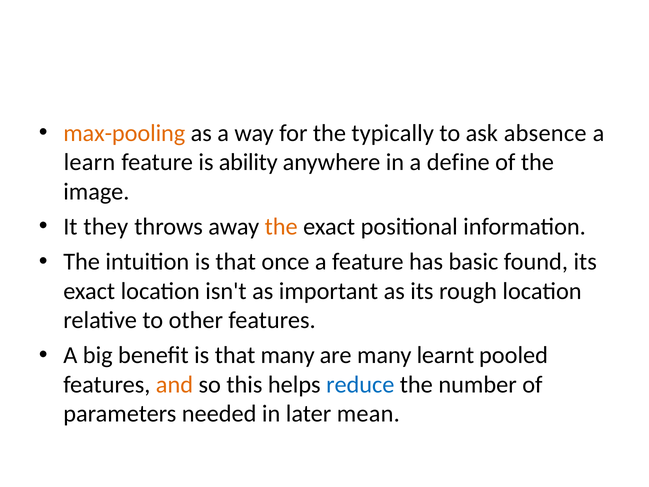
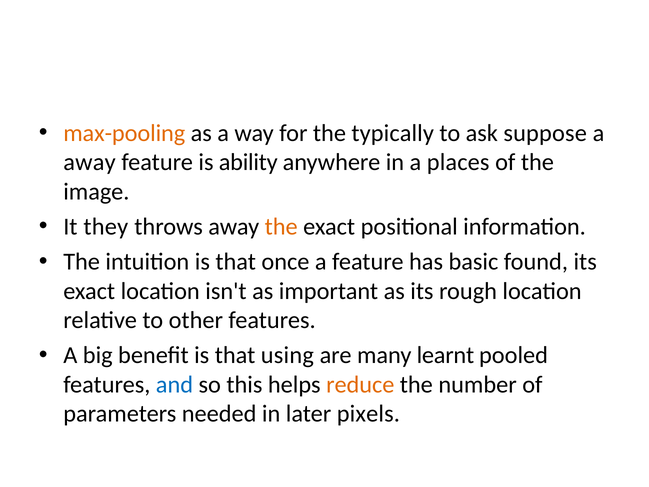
absence: absence -> suppose (545, 133)
learn: learn -> away (89, 162)
define: define -> places (458, 162)
that many: many -> using (287, 355)
and colour: orange -> blue (174, 384)
reduce colour: blue -> orange (360, 384)
mean: mean -> pixels (368, 414)
